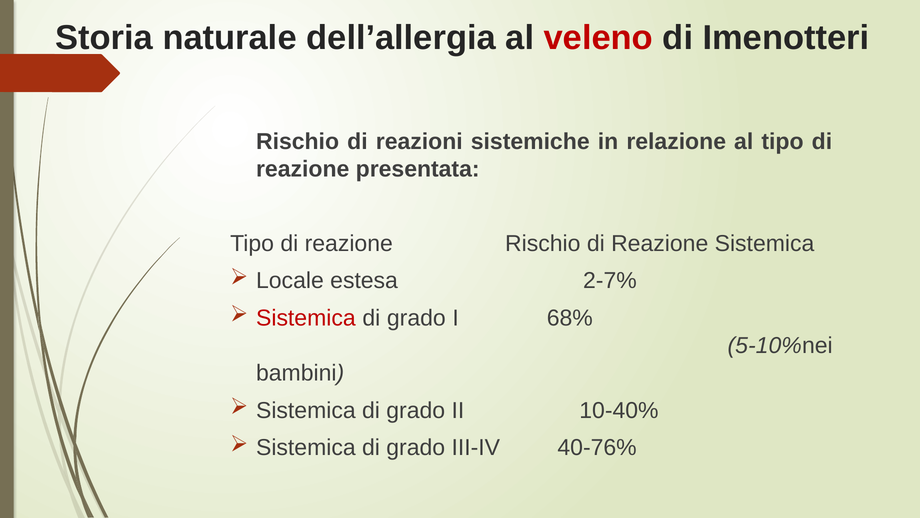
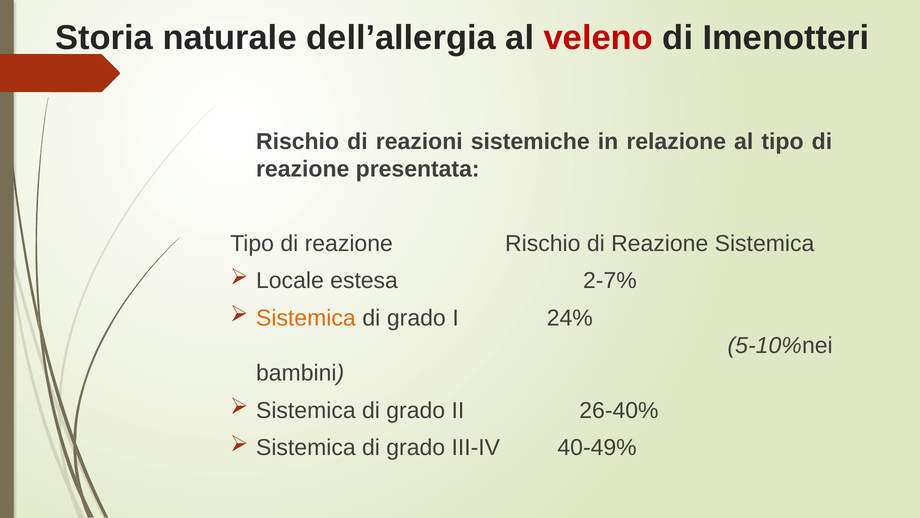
Sistemica colour: red -> orange (306, 318)
68%: 68% -> 24% (570, 318)
10-40%: 10-40% -> 26-40% (619, 410)
40-76%: 40-76% -> 40-49% (597, 447)
